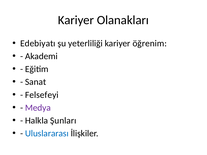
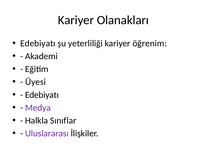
Sanat: Sanat -> Üyesi (36, 82)
Felsefeyi: Felsefeyi -> Edebiyatı (42, 95)
Şunları: Şunları -> Sınıflar (63, 121)
Uluslararası colour: blue -> purple (47, 134)
